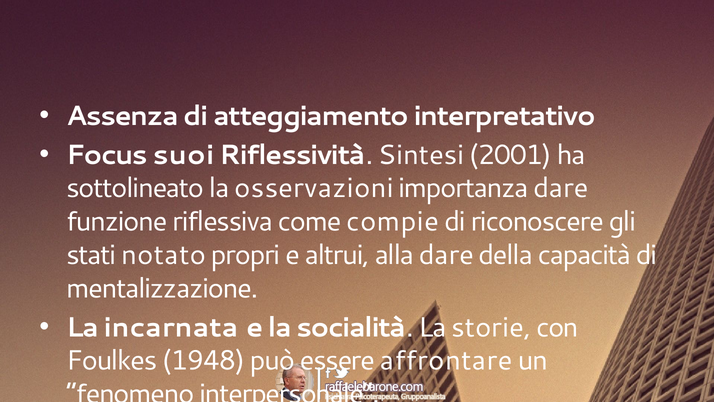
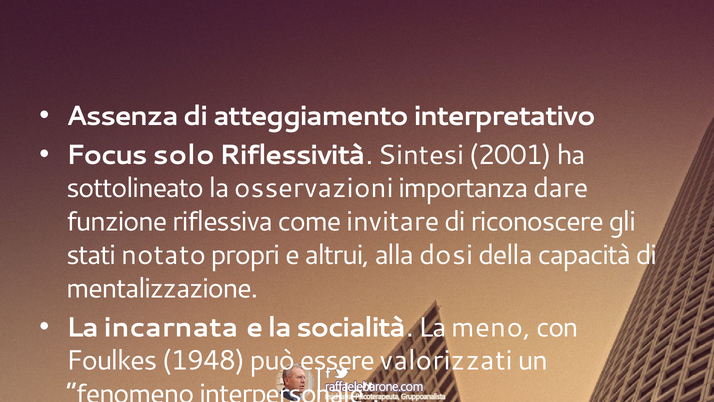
suoi: suoi -> solo (184, 155)
compie: compie -> invitare (393, 221)
alla dare: dare -> dosi (446, 255)
storie: storie -> meno (491, 327)
affrontare: affrontare -> valorizzati (446, 360)
